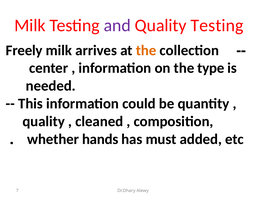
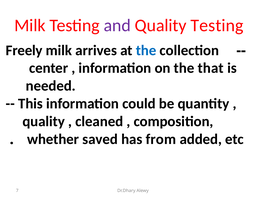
the colour: orange -> blue (146, 50)
type: type -> that (211, 68)
hands: hands -> saved (100, 139)
must: must -> from (161, 139)
